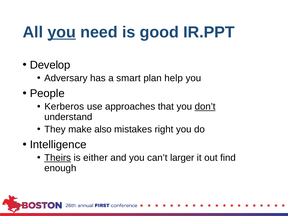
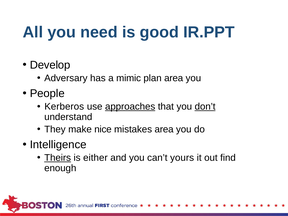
you underline: present -> none (62, 32)
smart: smart -> mimic (129, 78)
plan help: help -> area (174, 78)
approaches underline: none -> present (130, 107)
also: also -> nice (103, 129)
mistakes right: right -> area (164, 129)
larger: larger -> yours (182, 158)
